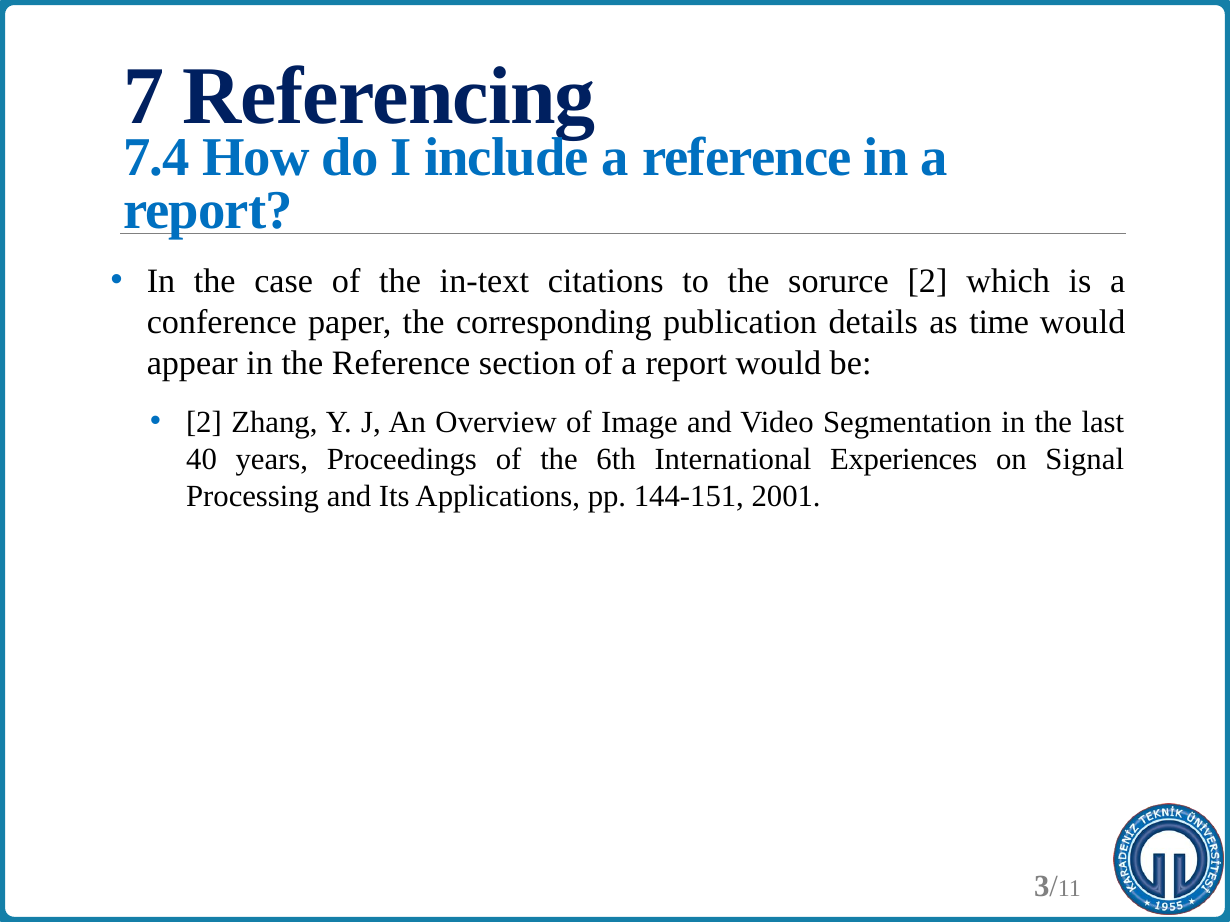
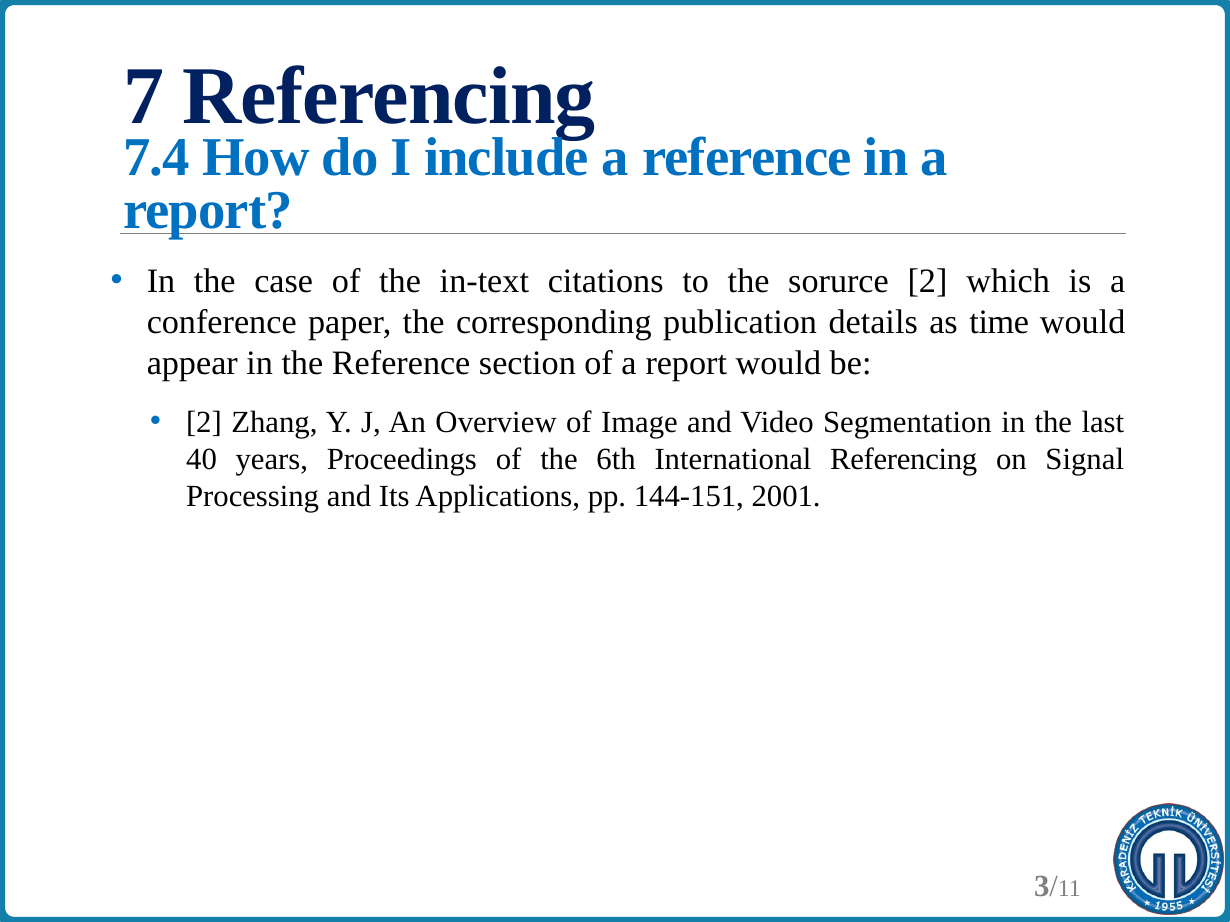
International Experiences: Experiences -> Referencing (904, 459)
